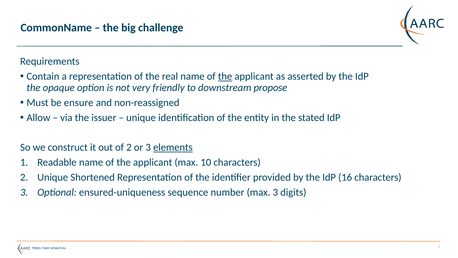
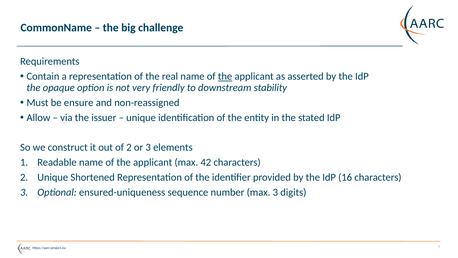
propose: propose -> stability (270, 88)
elements underline: present -> none (173, 147)
10: 10 -> 42 (206, 162)
